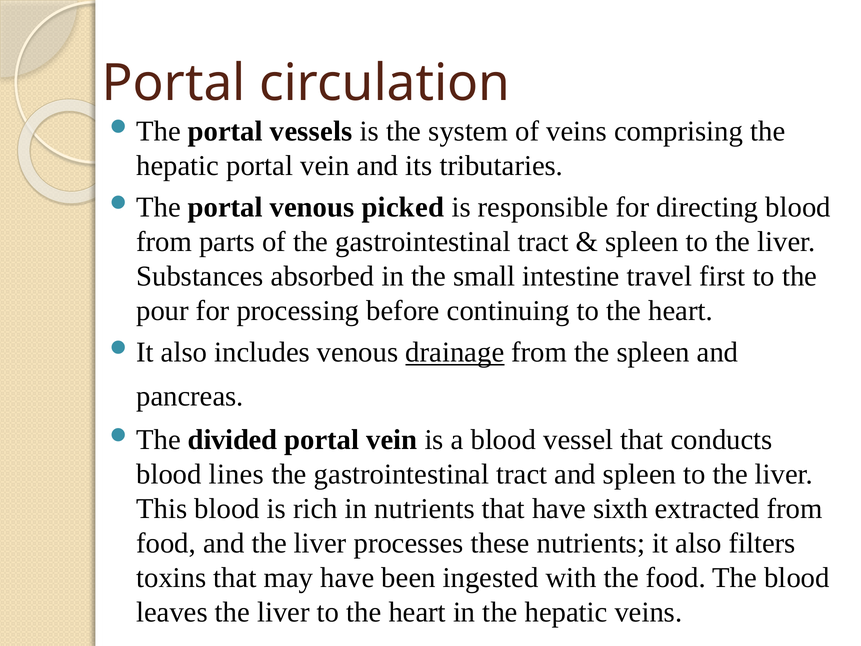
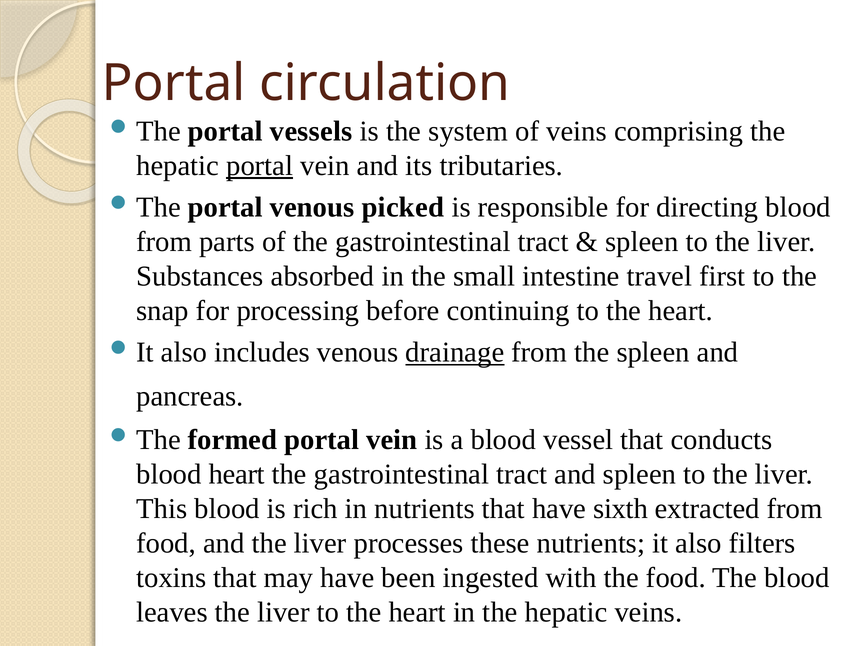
portal underline: none -> present (260, 166)
pour: pour -> snap (163, 311)
divided: divided -> formed (233, 440)
blood lines: lines -> heart (237, 474)
